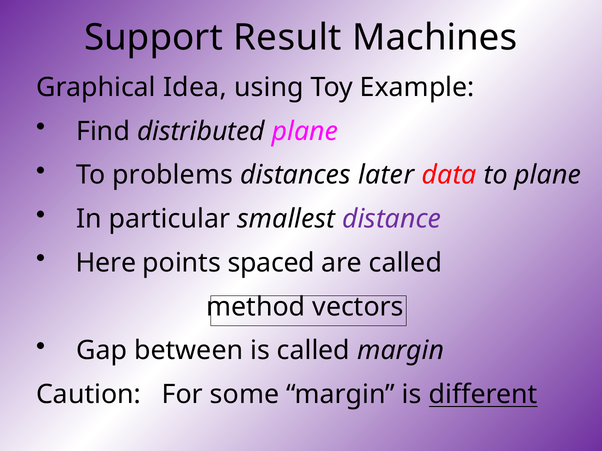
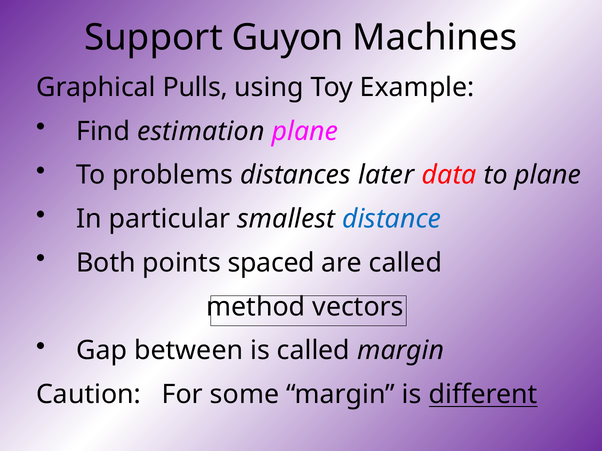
Result: Result -> Guyon (288, 38)
Idea: Idea -> Pulls (195, 88)
distributed: distributed -> estimation (201, 131)
distance colour: purple -> blue (392, 219)
Here: Here -> Both (106, 263)
